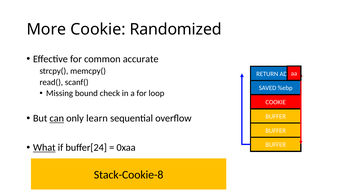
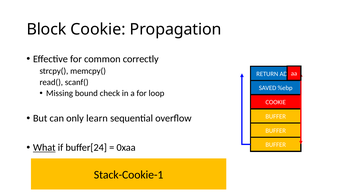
More: More -> Block (46, 29)
Randomized: Randomized -> Propagation (176, 29)
accurate: accurate -> correctly (141, 59)
can underline: present -> none (57, 118)
Stack-Cookie-8: Stack-Cookie-8 -> Stack-Cookie-1 (129, 175)
